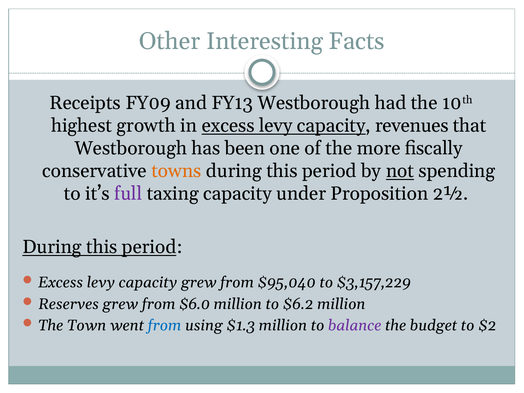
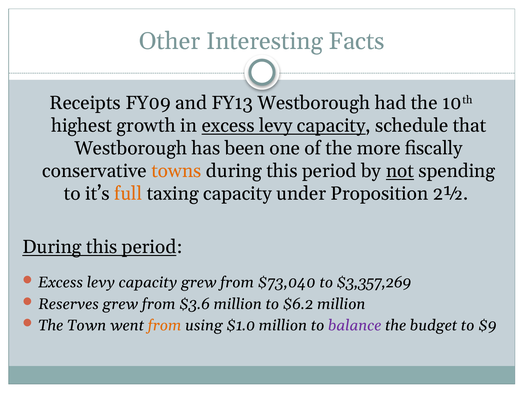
revenues: revenues -> schedule (412, 125)
full colour: purple -> orange (128, 194)
$95,040: $95,040 -> $73,040 (287, 282)
$3,157,229: $3,157,229 -> $3,357,269 (374, 282)
$6.0: $6.0 -> $3.6 (194, 304)
from colour: blue -> orange (165, 326)
$1.3: $1.3 -> $1.0 (241, 326)
$2: $2 -> $9 (487, 326)
